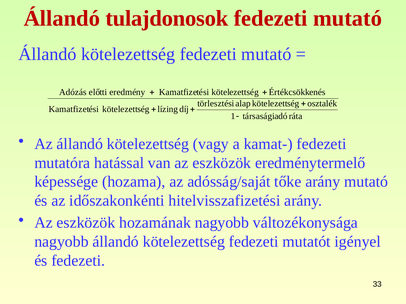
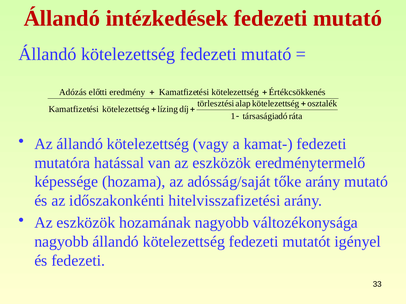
tulajdonosok: tulajdonosok -> intézkedések (167, 19)
